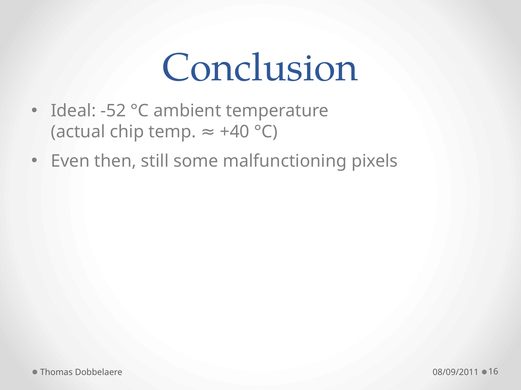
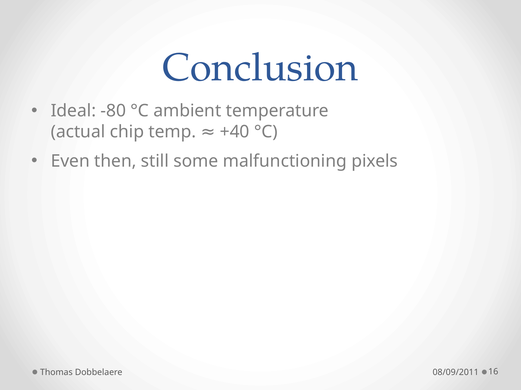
-52: -52 -> -80 (113, 111)
